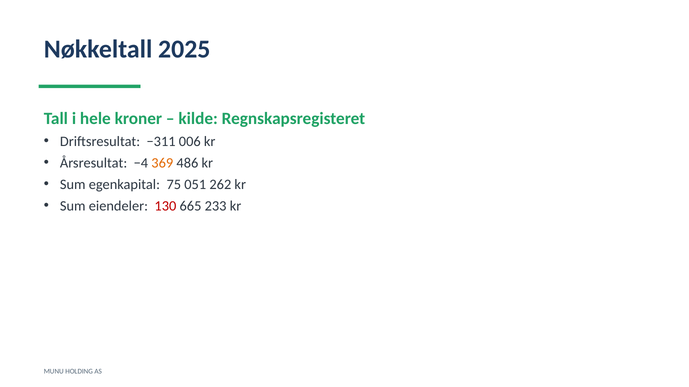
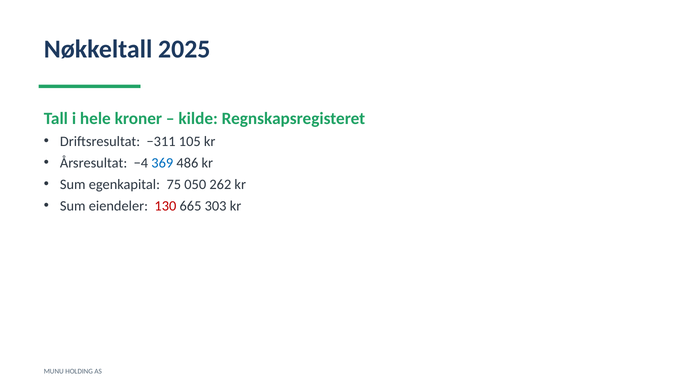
006: 006 -> 105 (190, 142)
369 colour: orange -> blue (162, 163)
051: 051 -> 050 (195, 185)
233: 233 -> 303 (216, 206)
